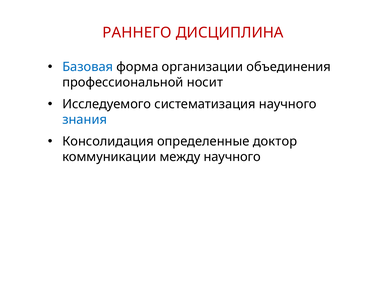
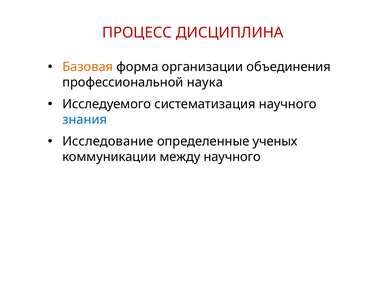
РАННЕГО: РАННЕГО -> ПРОЦЕСС (137, 33)
Базовая colour: blue -> orange (88, 67)
носит: носит -> наука (205, 83)
Консолидация: Консолидация -> Исследование (108, 142)
доктор: доктор -> ученых (275, 142)
